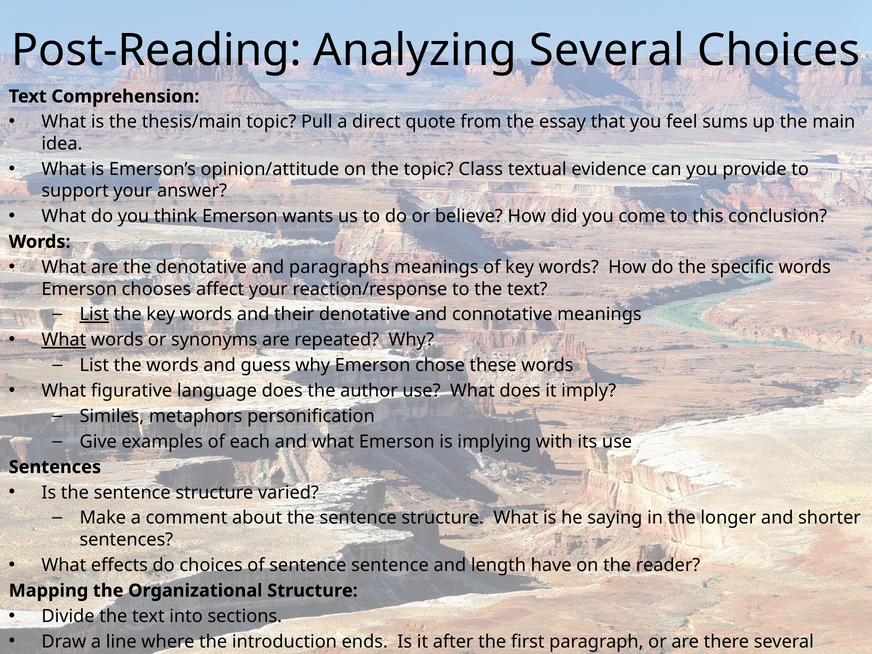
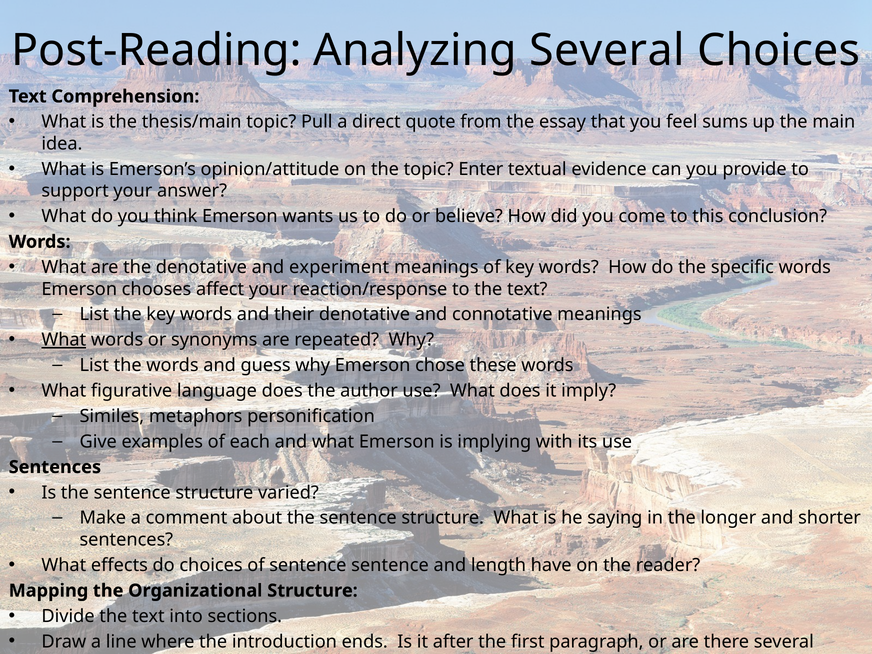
Class: Class -> Enter (481, 169)
and paragraphs: paragraphs -> experiment (339, 267)
List underline: present -> none (94, 314)
